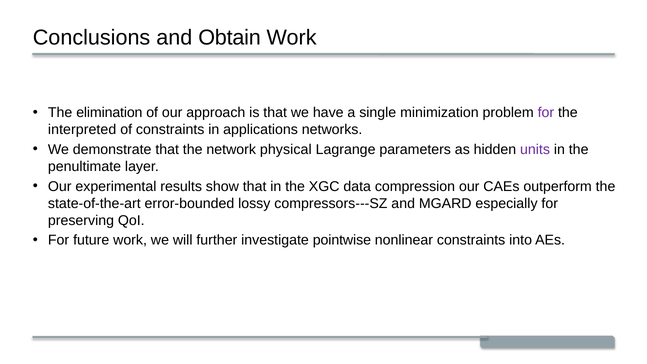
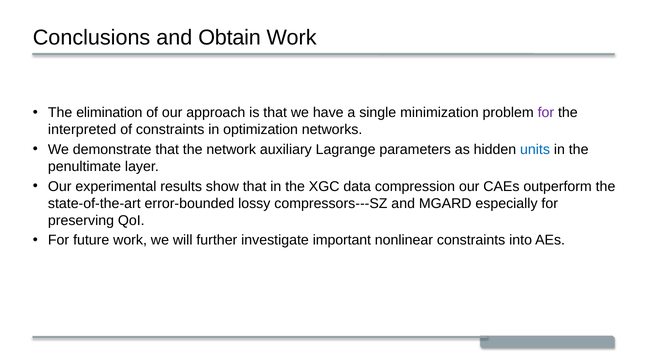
applications: applications -> optimization (261, 130)
physical: physical -> auxiliary (286, 150)
units colour: purple -> blue (535, 150)
pointwise: pointwise -> important (342, 240)
